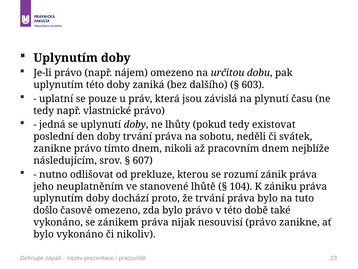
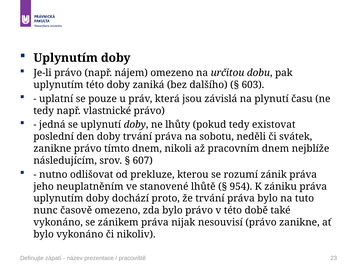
104: 104 -> 954 (241, 186)
došlo: došlo -> nunc (45, 210)
